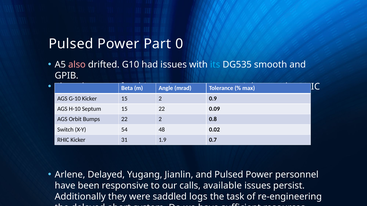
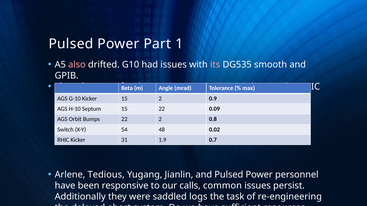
0: 0 -> 1 (179, 44)
its colour: light blue -> pink (215, 65)
Arlene Delayed: Delayed -> Tedious (106, 175)
calls available: available -> common (222, 186)
